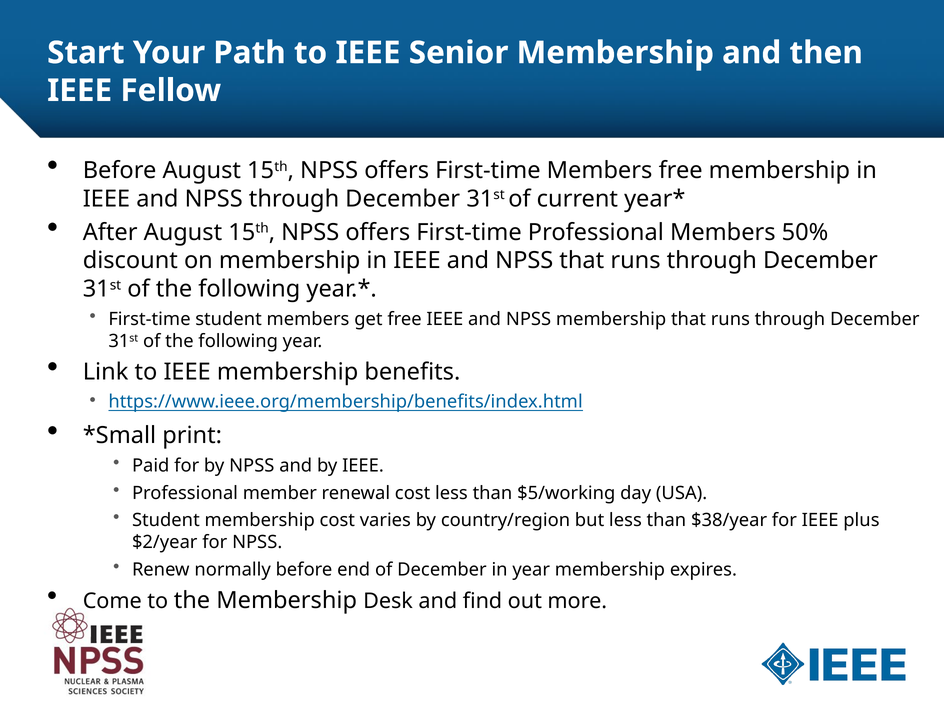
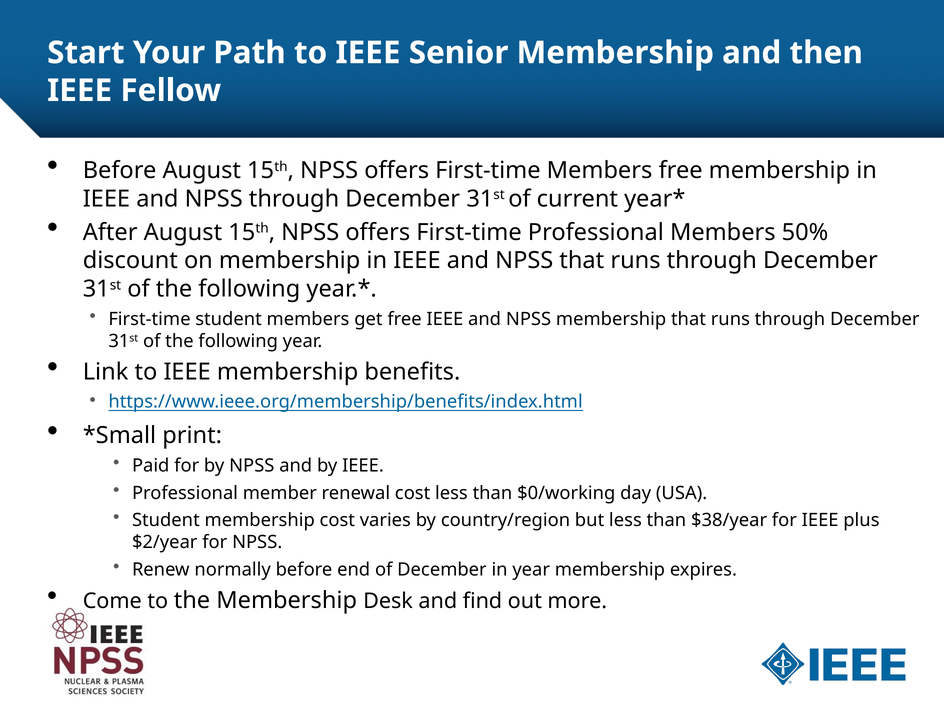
$5/working: $5/working -> $0/working (566, 493)
